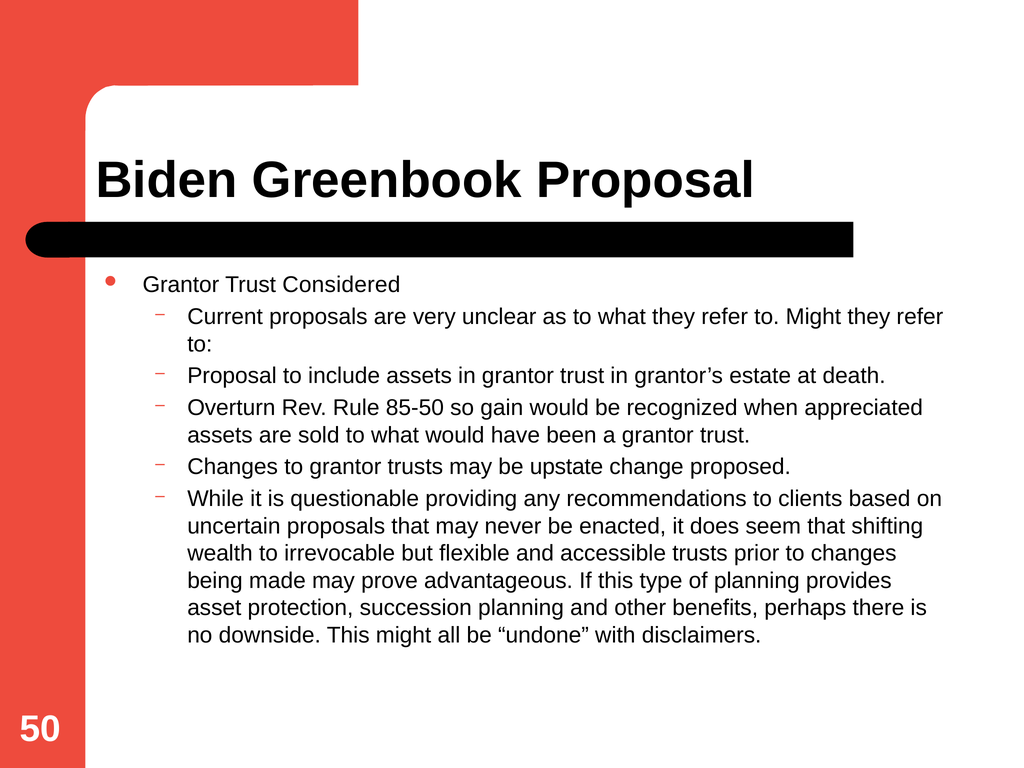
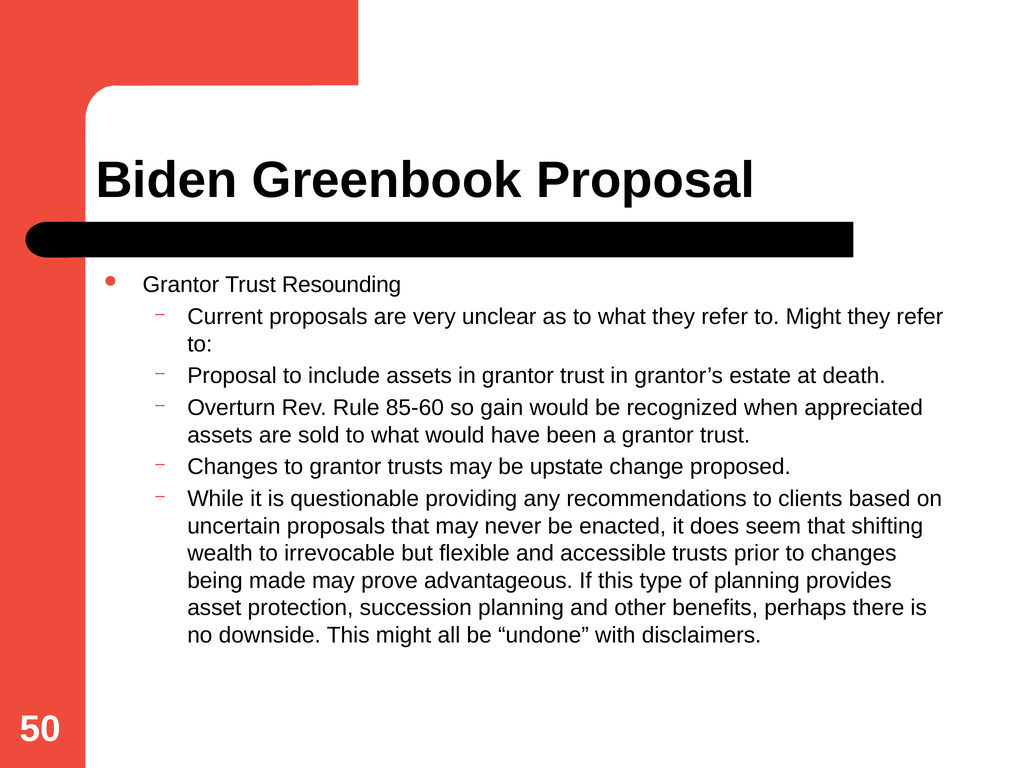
Considered: Considered -> Resounding (342, 285)
85-50: 85-50 -> 85-60 (415, 408)
